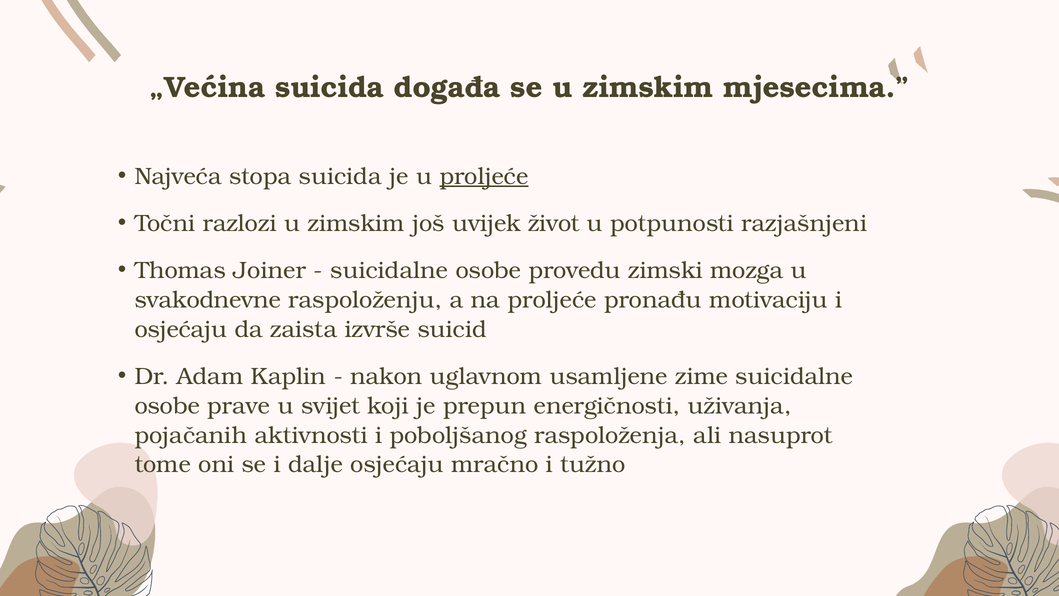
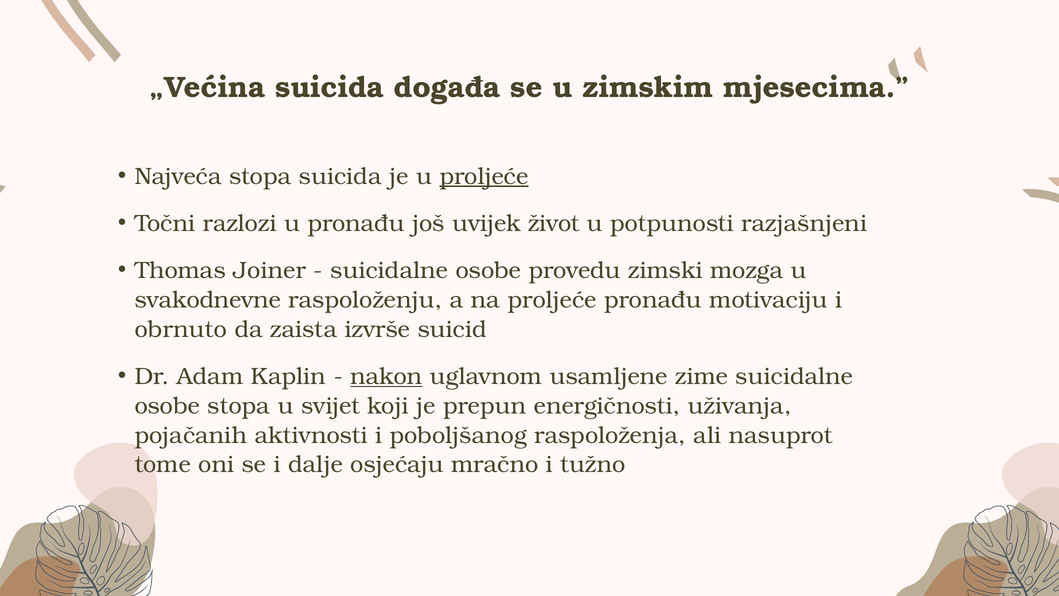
razlozi u zimskim: zimskim -> pronađu (356, 223)
osjećaju: osjećaju -> obrnuto (181, 329)
nakon underline: none -> present (386, 376)
osobe prave: prave -> stopa (239, 406)
